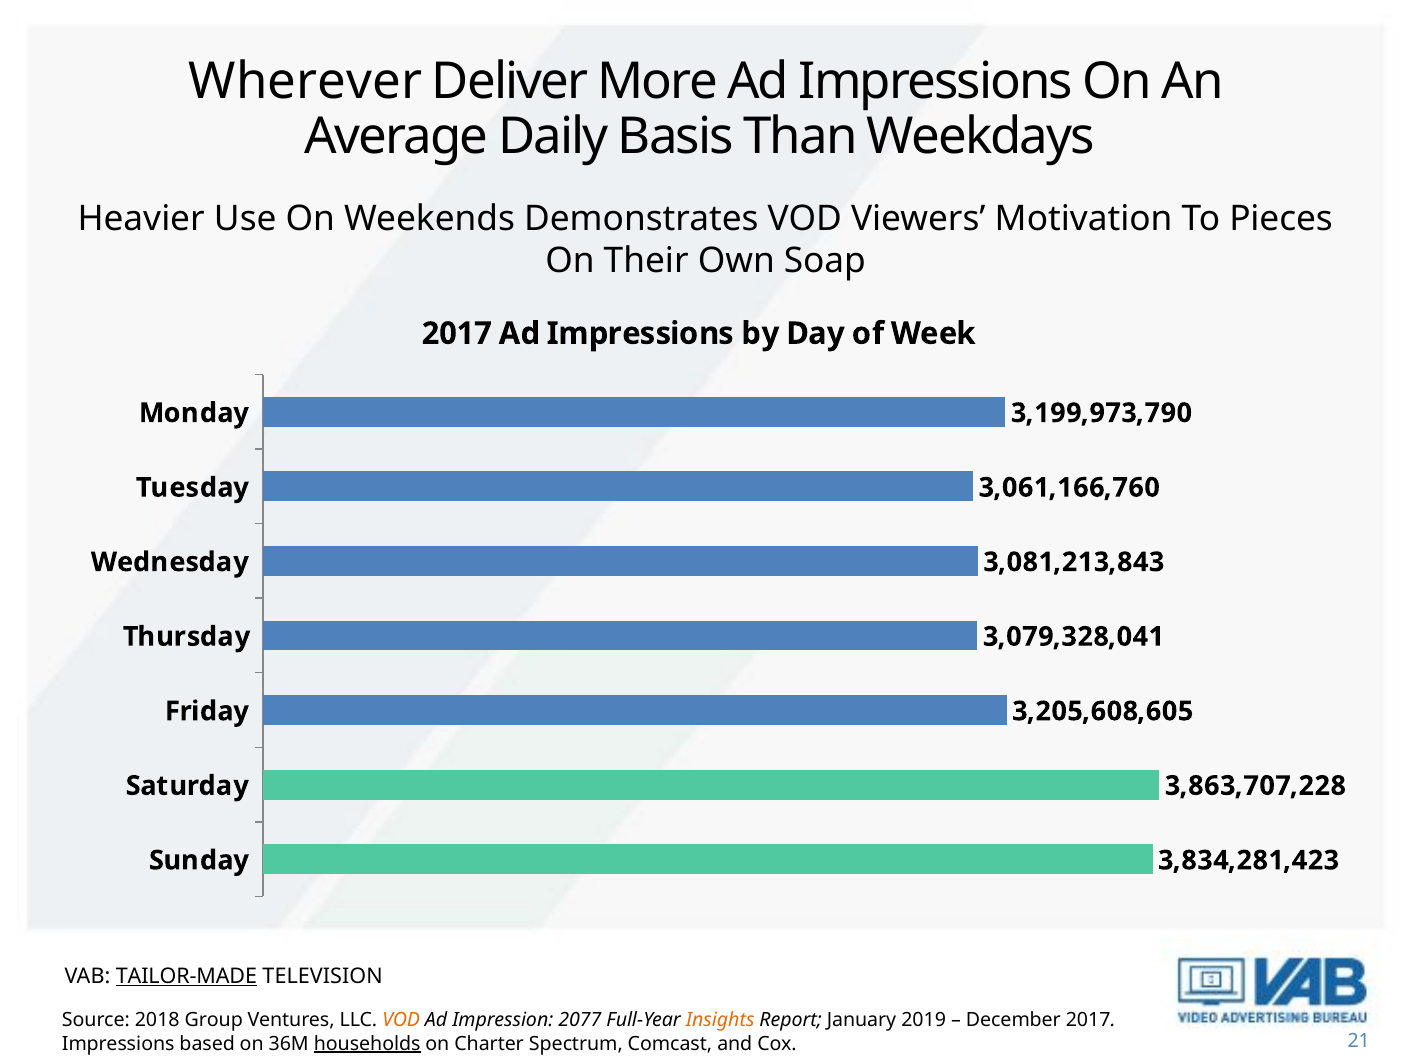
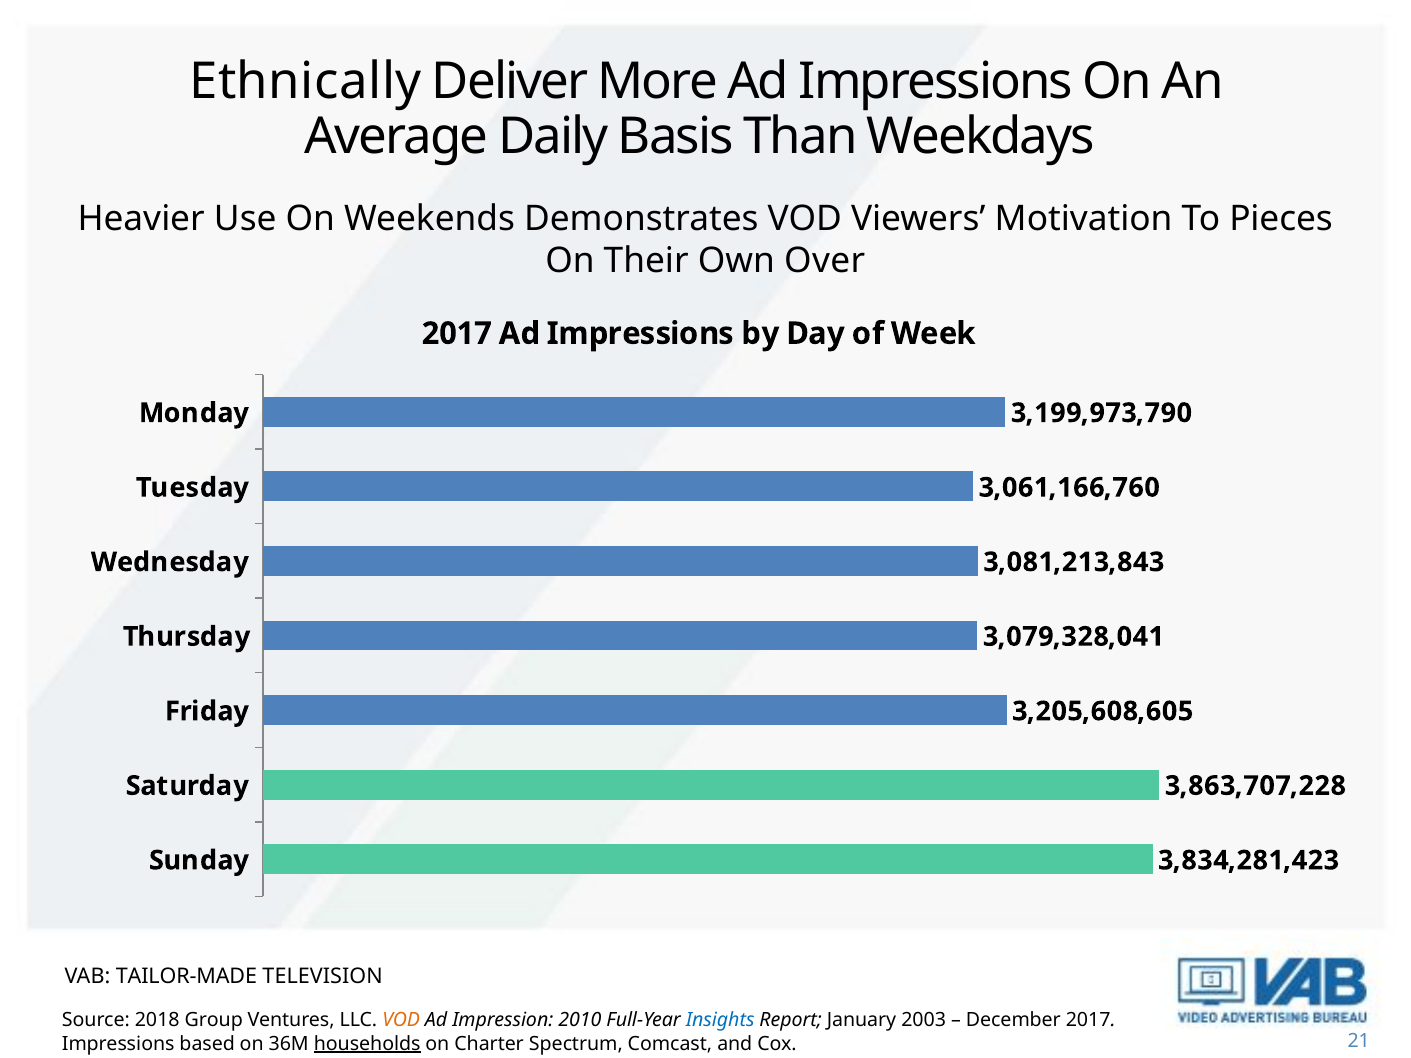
Wherever: Wherever -> Ethnically (306, 82)
Soap: Soap -> Over (825, 261)
TAILOR-MADE underline: present -> none (186, 977)
2077: 2077 -> 2010 (580, 1020)
Insights colour: orange -> blue (720, 1020)
2019: 2019 -> 2003 (924, 1020)
